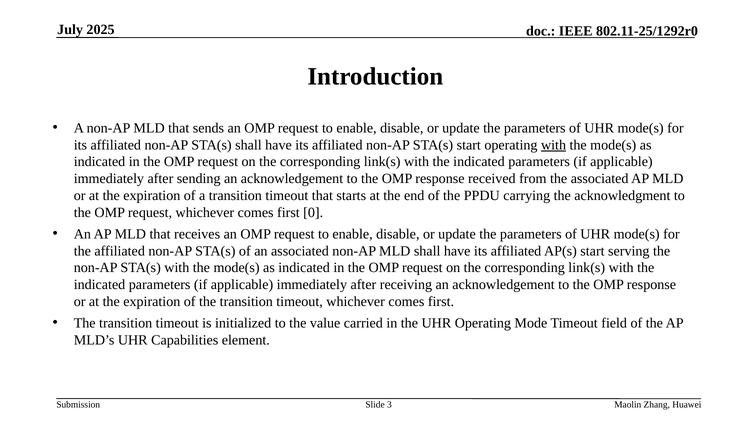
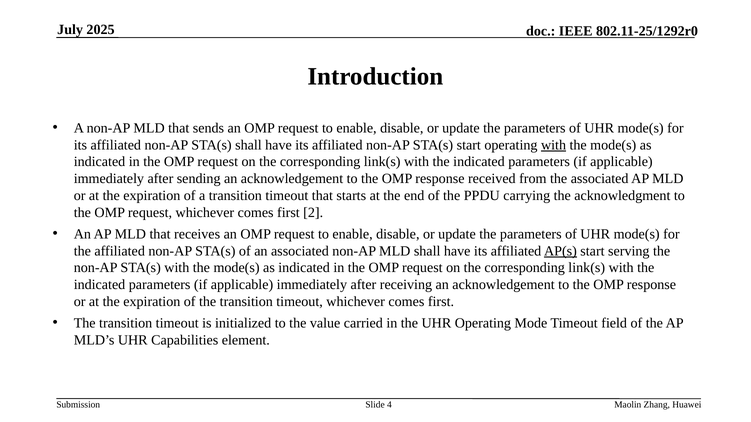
0: 0 -> 2 (313, 213)
AP(s underline: none -> present (560, 251)
3: 3 -> 4 (389, 405)
